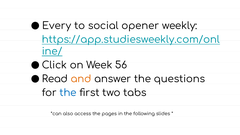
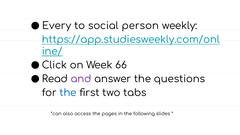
opener: opener -> person (140, 26)
56: 56 -> 66 (121, 65)
and colour: orange -> purple (81, 79)
